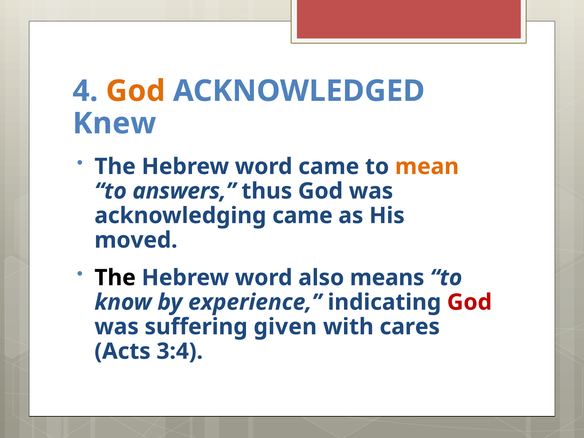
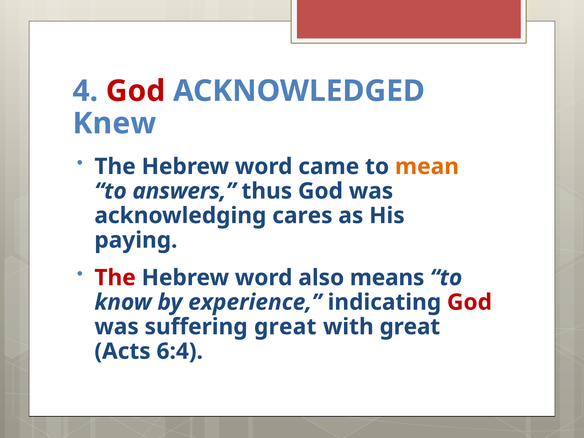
God colour: orange -> red (136, 91)
acknowledging came: came -> cares (302, 216)
moved: moved -> paying (136, 240)
The colour: black -> red (115, 278)
suffering given: given -> great (285, 327)
with cares: cares -> great (410, 327)
3:4: 3:4 -> 6:4 (180, 351)
